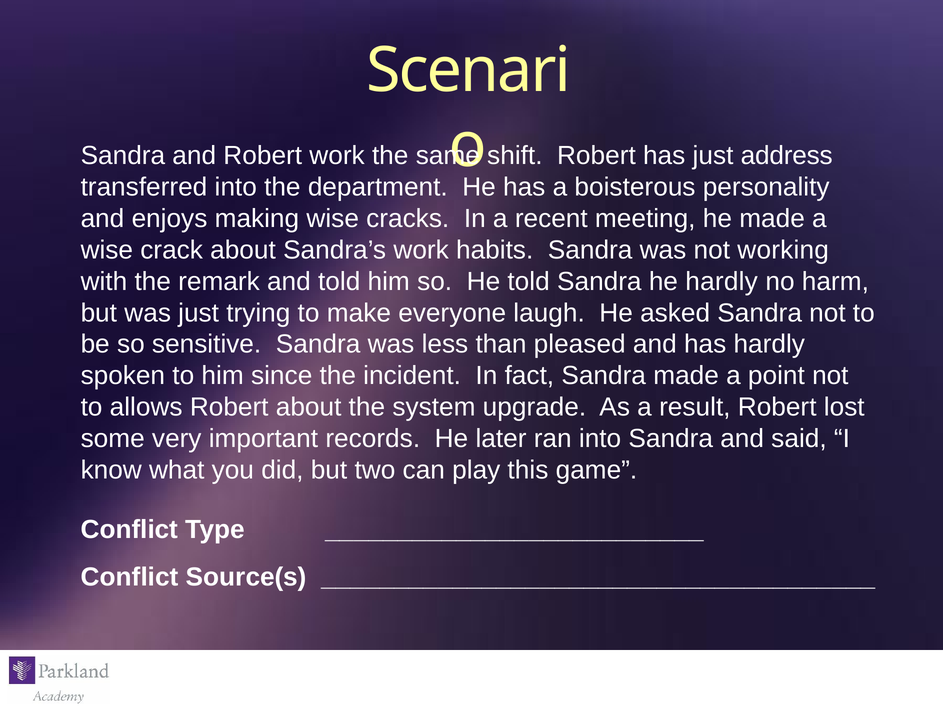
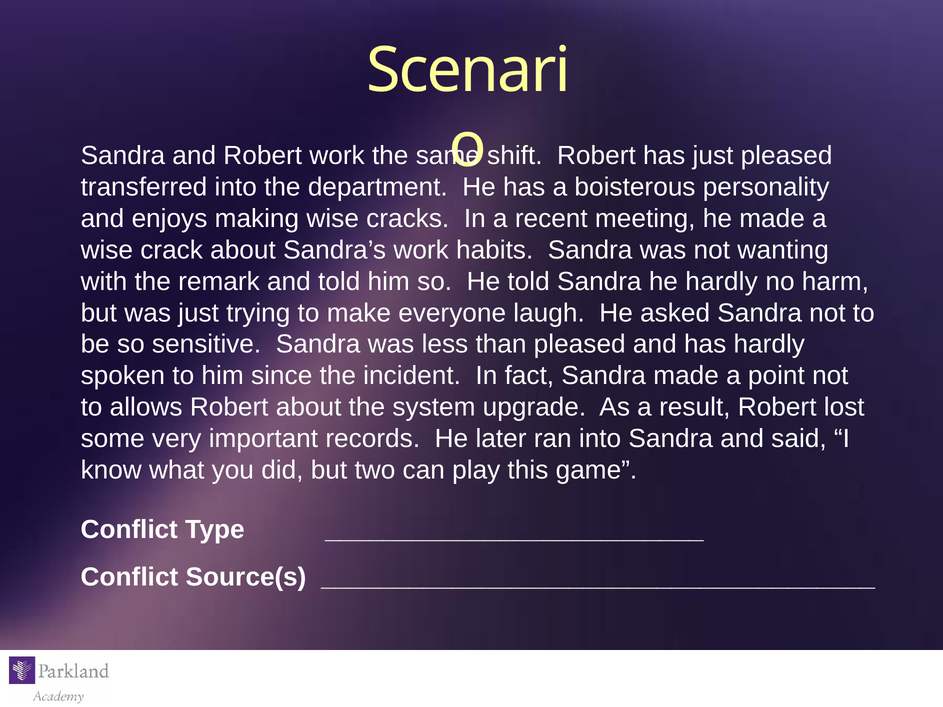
just address: address -> pleased (787, 156)
working: working -> wanting (783, 250)
